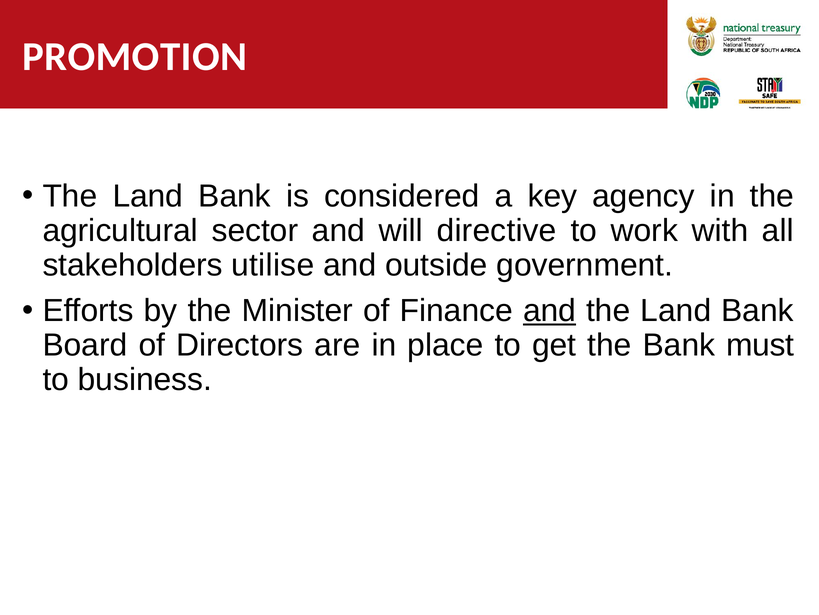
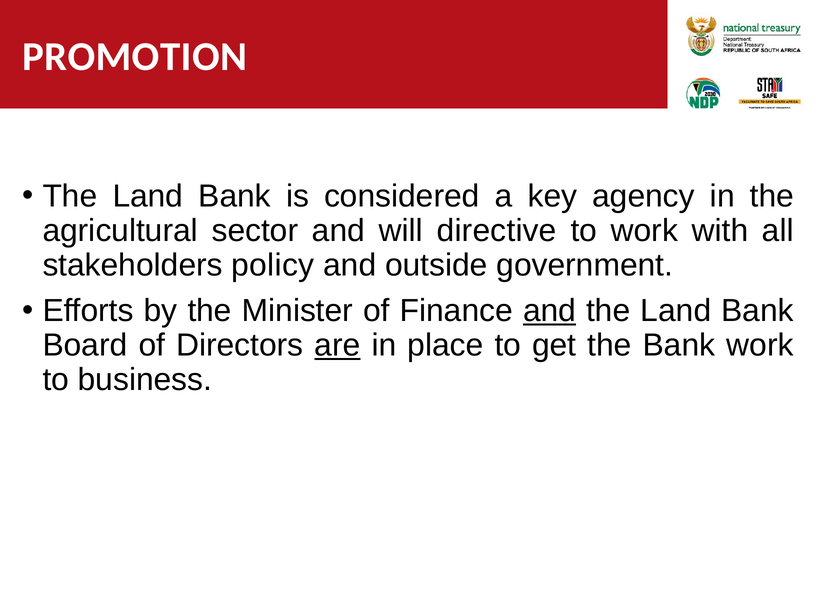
utilise: utilise -> policy (273, 265)
are underline: none -> present (337, 345)
Bank must: must -> work (760, 345)
